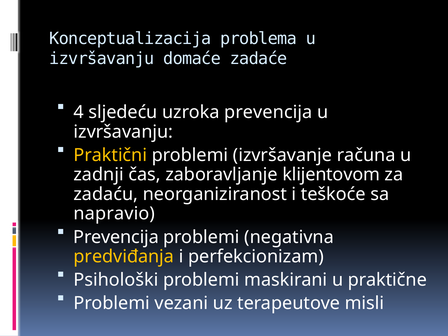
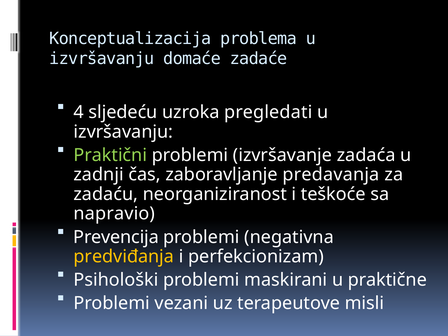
uzroka prevencija: prevencija -> pregledati (268, 112)
Praktični colour: yellow -> light green (110, 155)
računa: računa -> zadaća (366, 155)
klijentovom: klijentovom -> predavanja (331, 175)
